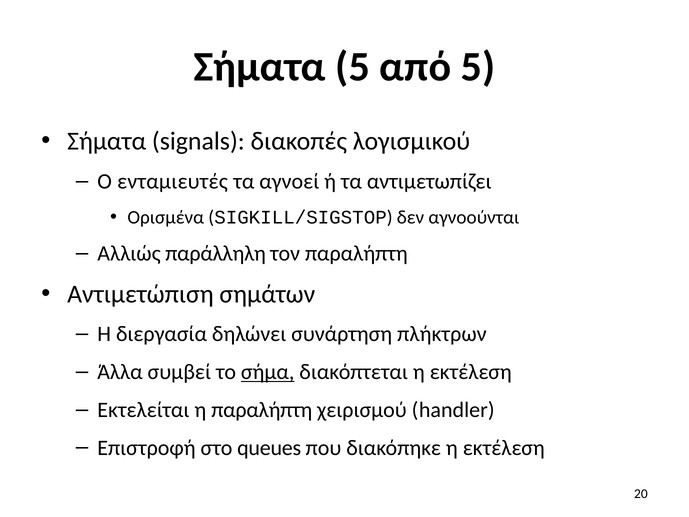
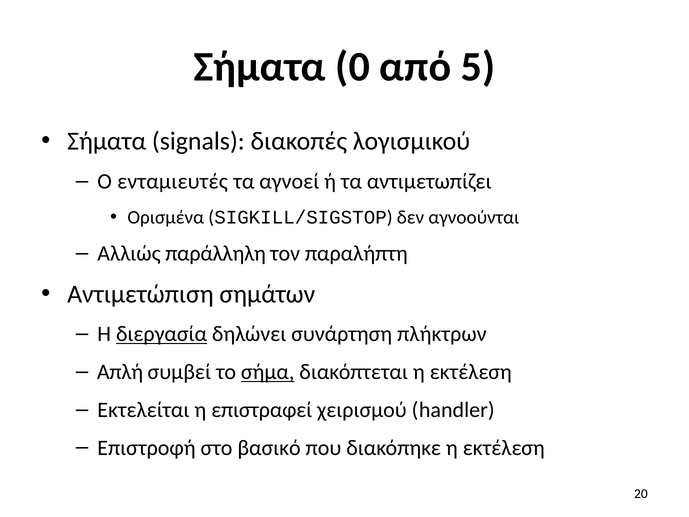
Σήματα 5: 5 -> 0 (353, 67)
διεργασία underline: none -> present (162, 334)
Άλλα: Άλλα -> Απλή (120, 372)
η παραλήπτη: παραλήπτη -> επιστραφεί (262, 410)
queues: queues -> βασικό (269, 448)
